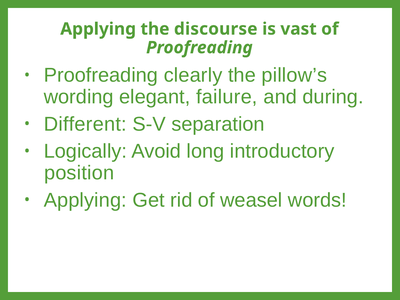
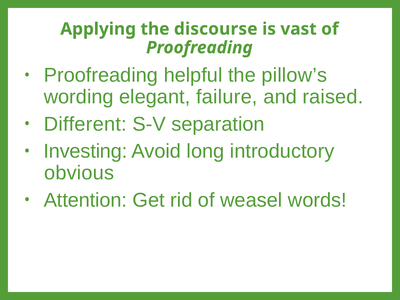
clearly: clearly -> helpful (193, 75)
during: during -> raised (333, 97)
Logically: Logically -> Investing (85, 151)
position: position -> obvious (79, 173)
Applying: Applying -> Attention (85, 200)
